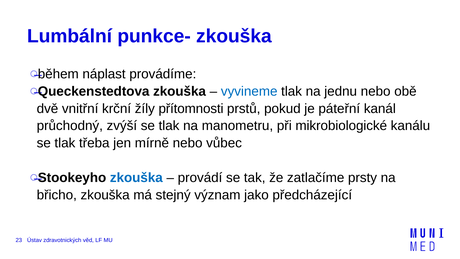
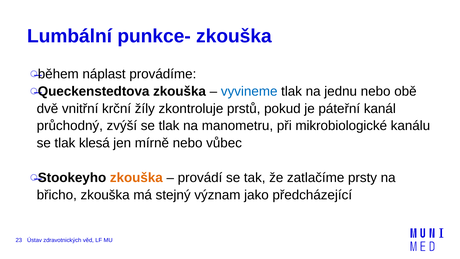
přítomnosti: přítomnosti -> zkontroluje (191, 108)
třeba: třeba -> klesá (94, 143)
zkouška colour: blue -> orange (136, 177)
